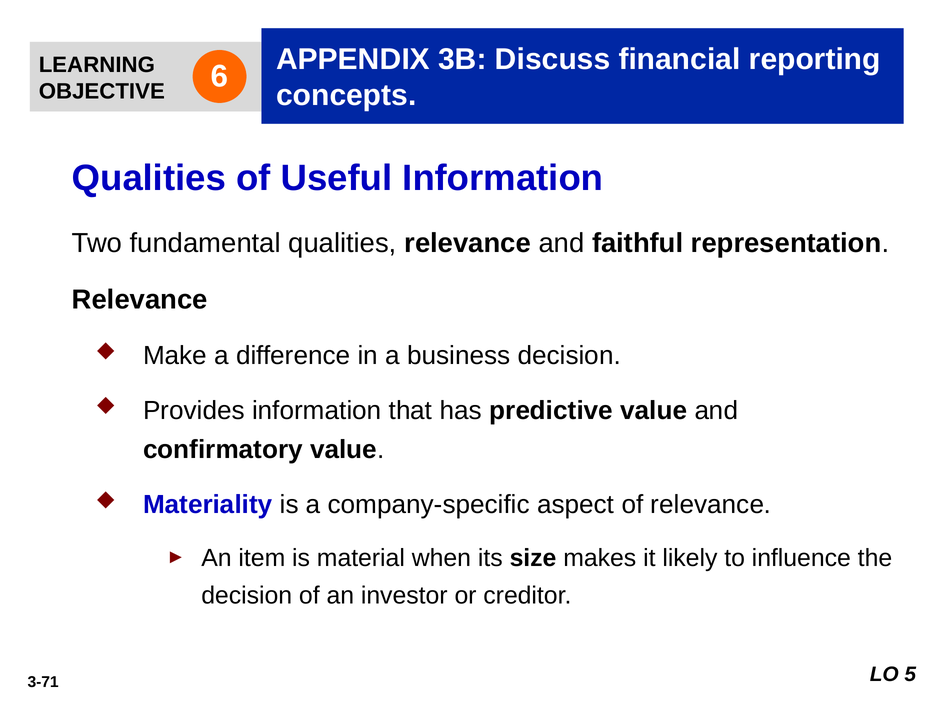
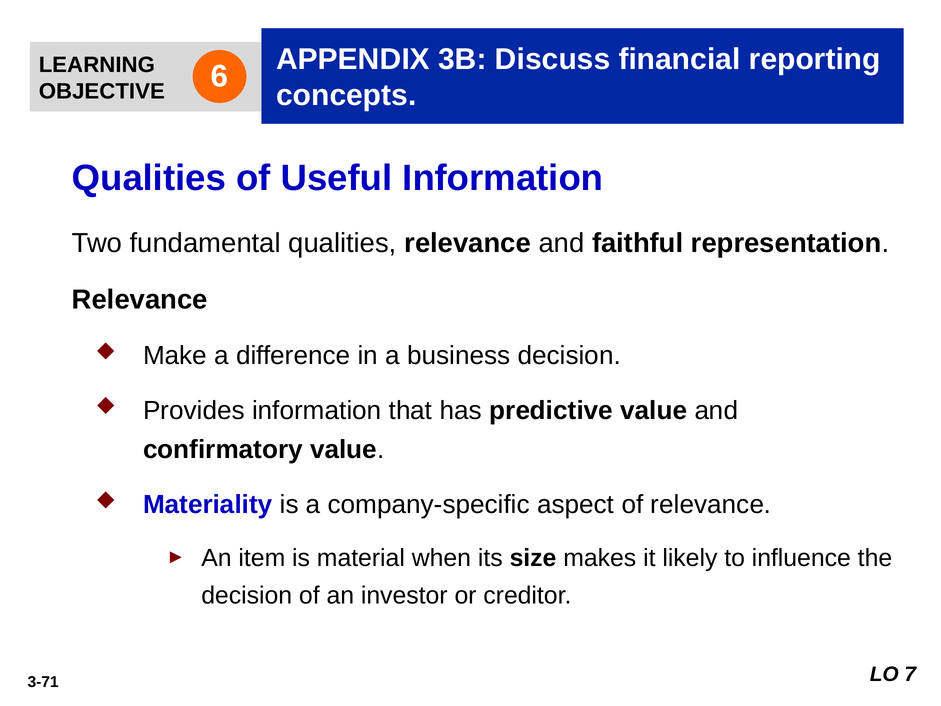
5: 5 -> 7 (910, 674)
